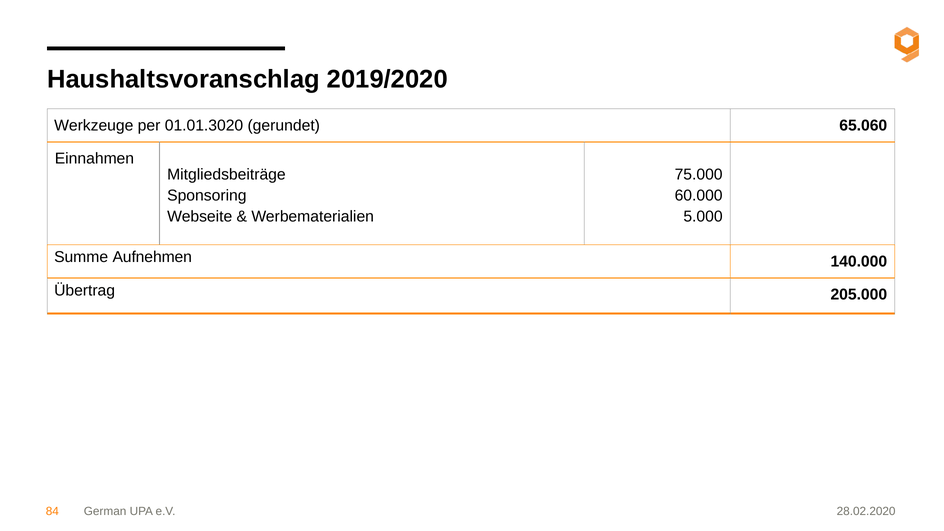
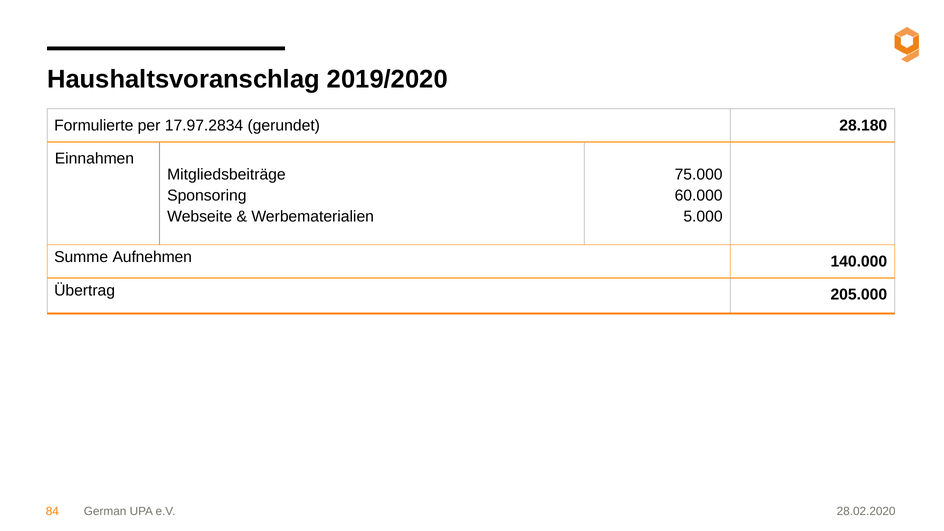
Werkzeuge: Werkzeuge -> Formulierte (94, 126)
01.01.3020: 01.01.3020 -> 17.97.2834 (204, 126)
65.060: 65.060 -> 28.180 (863, 126)
